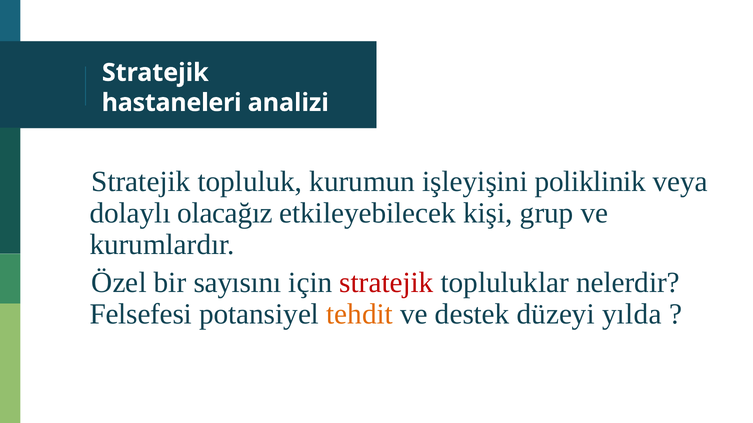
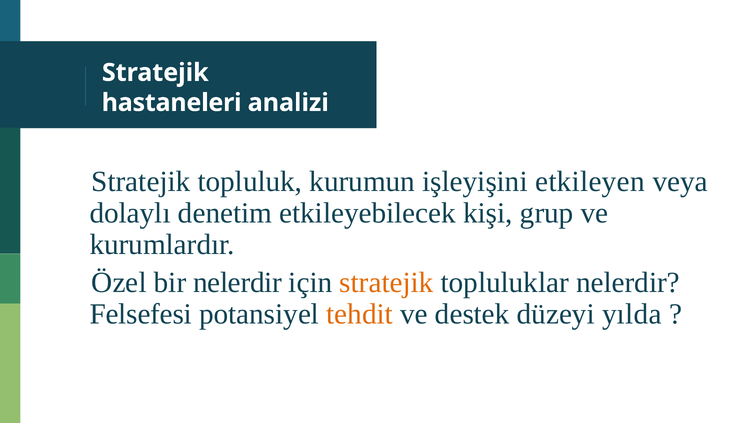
poliklinik: poliklinik -> etkileyen (590, 182)
olacağız: olacağız -> denetim (225, 213)
bir sayısını: sayısını -> nelerdir (238, 283)
stratejik colour: red -> orange (387, 283)
